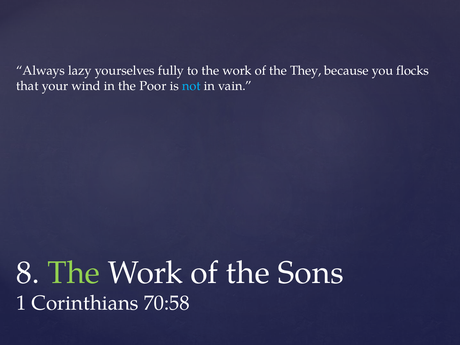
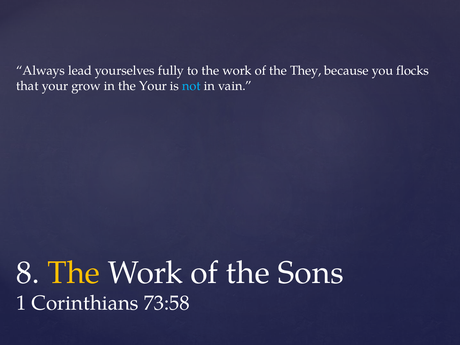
lazy: lazy -> lead (80, 71)
wind: wind -> grow (86, 86)
the Poor: Poor -> Your (153, 86)
The colour: light green -> yellow (74, 273)
70:58: 70:58 -> 73:58 (167, 303)
